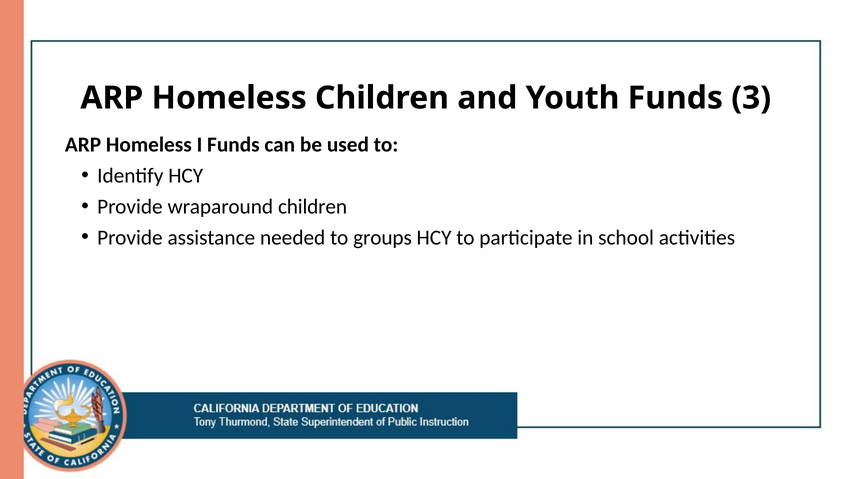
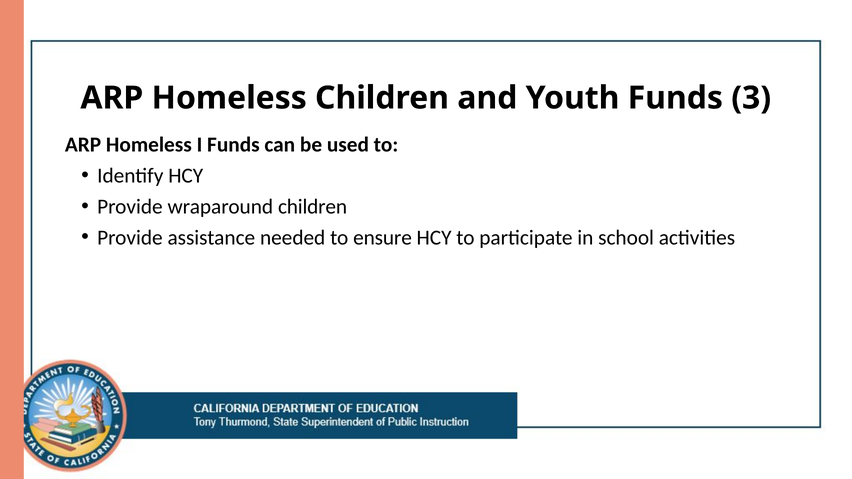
groups: groups -> ensure (383, 238)
